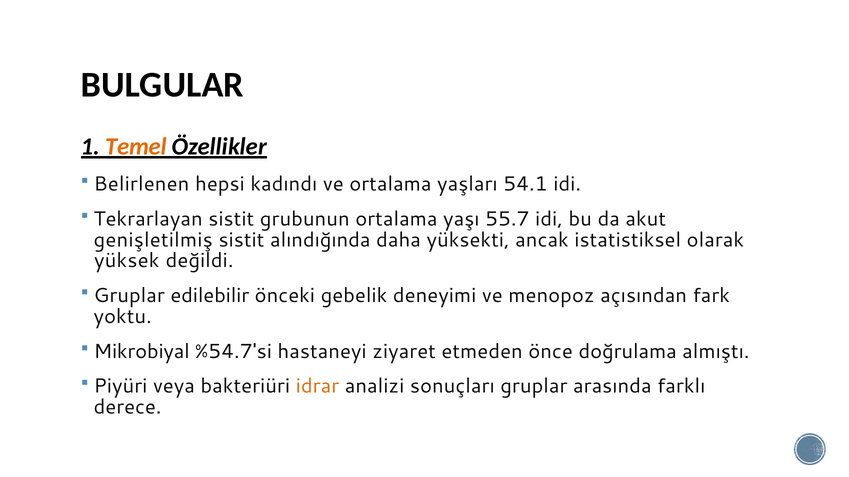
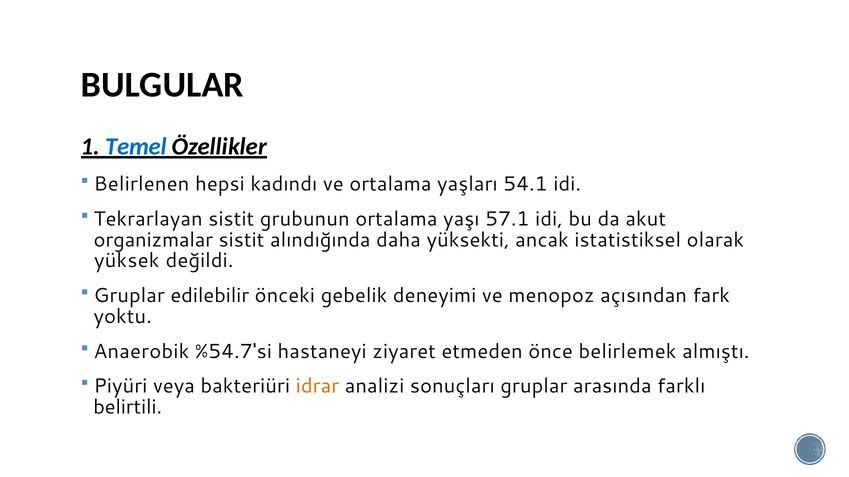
Temel colour: orange -> blue (136, 147)
55.7: 55.7 -> 57.1 (507, 219)
genişletilmiş: genişletilmiş -> organizmalar (153, 240)
Mikrobiyal: Mikrobiyal -> Anaerobik (141, 352)
doğrulama: doğrulama -> belirlemek (627, 352)
derece: derece -> belirtili (128, 408)
